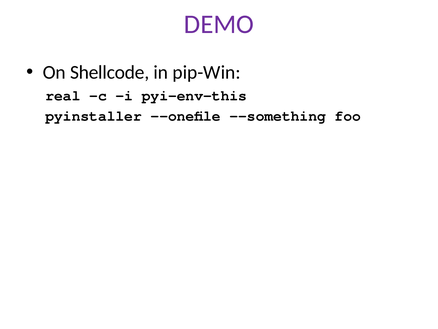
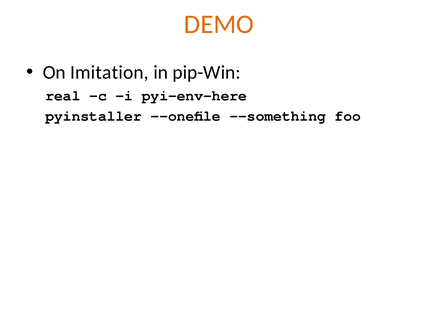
DEMO colour: purple -> orange (219, 24)
Shellcode: Shellcode -> Imitation (109, 72)
pyi-env-this: pyi-env-this -> pyi-env-here (194, 95)
